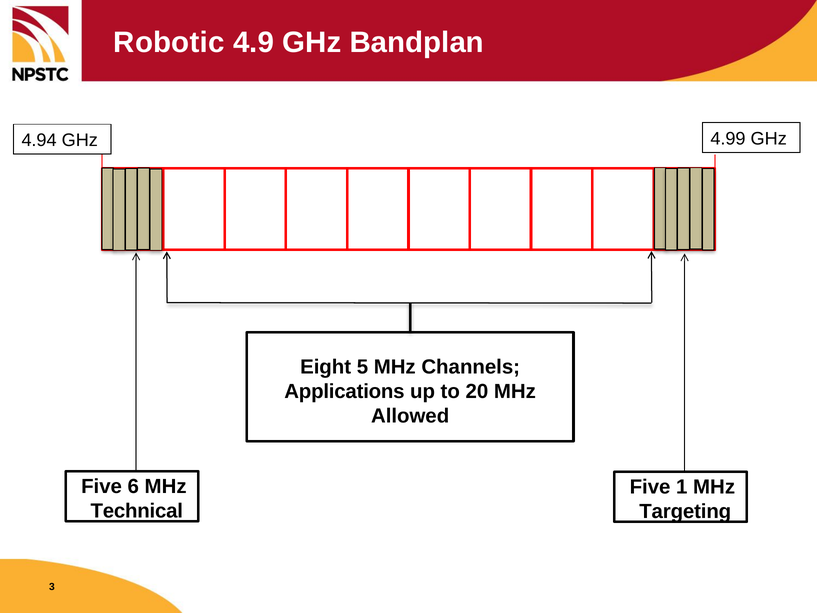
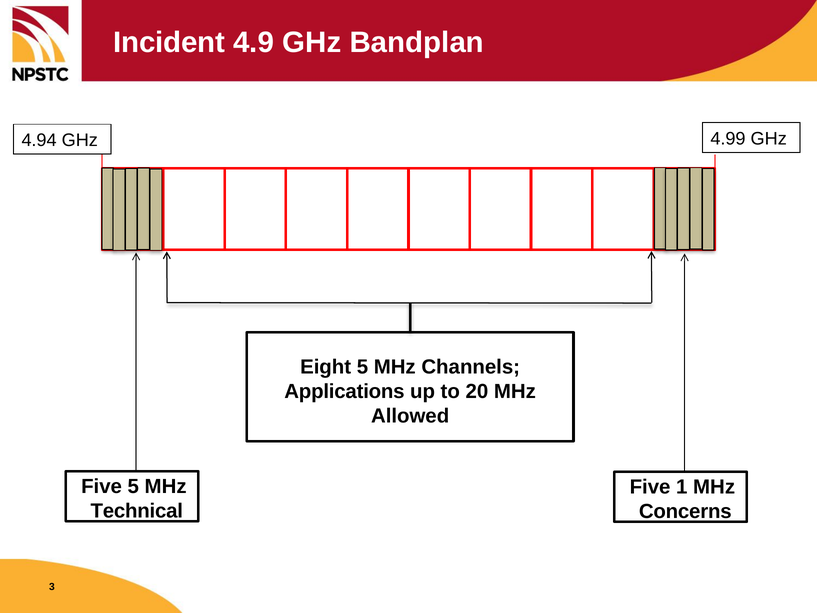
Robotic: Robotic -> Incident (169, 43)
Five 6: 6 -> 5 (133, 486)
Targeting: Targeting -> Concerns (685, 511)
